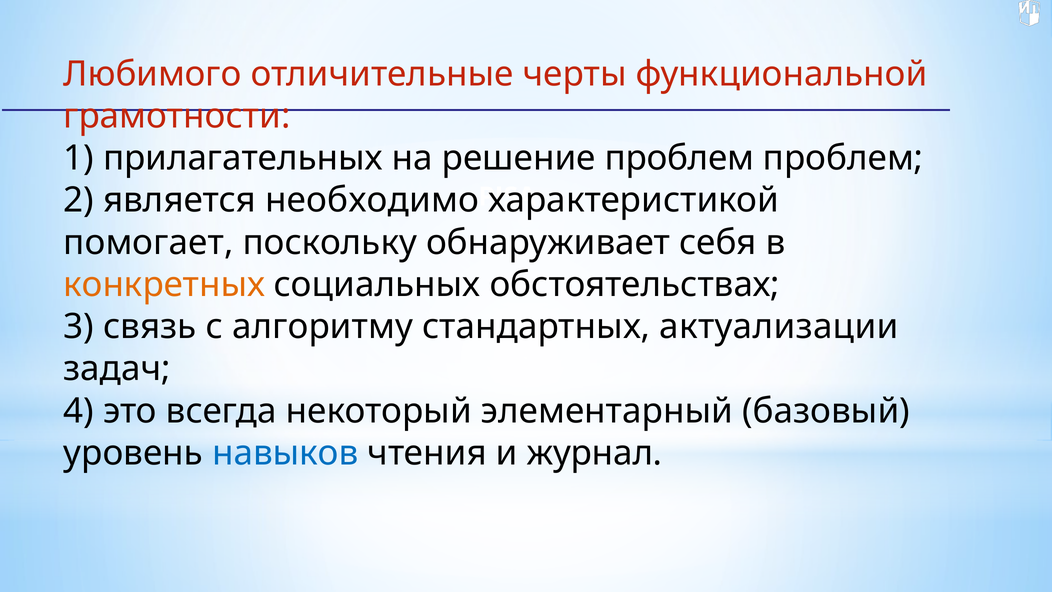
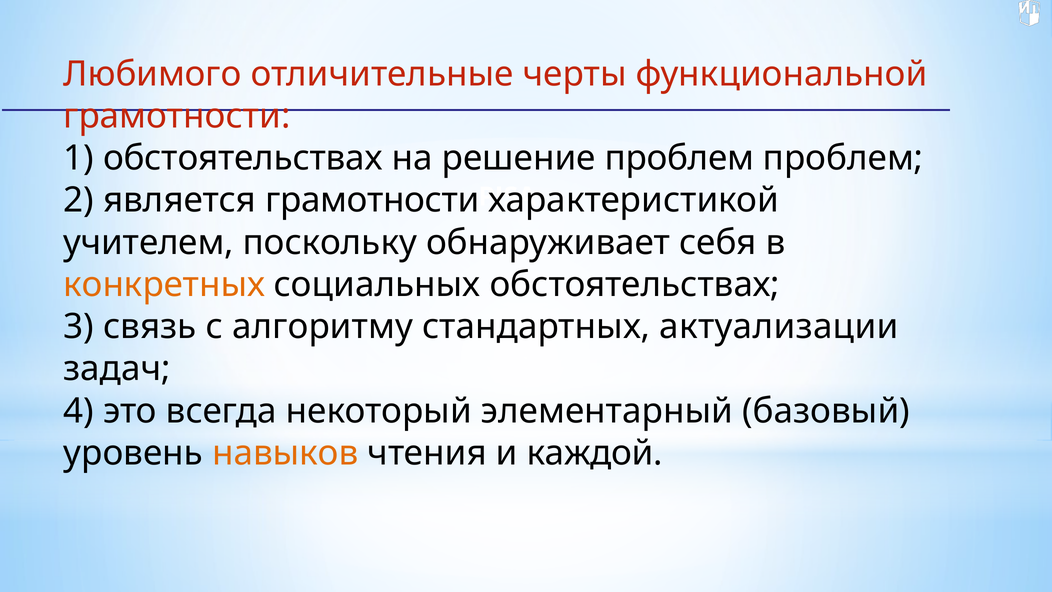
1 прилагательных: прилагательных -> обстоятельствах (243, 158)
является необходимо: необходимо -> грамотности (372, 200)
помогает: помогает -> учителем (149, 242)
навыков colour: blue -> orange (285, 453)
журнал: журнал -> каждой (595, 453)
